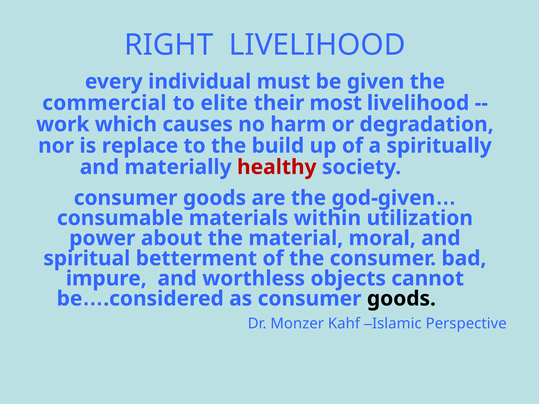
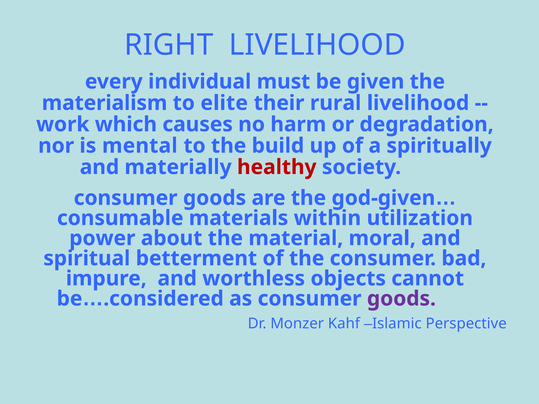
commercial: commercial -> materialism (105, 103)
most: most -> rural (336, 103)
replace: replace -> mental (140, 146)
goods colour: black -> purple (401, 299)
